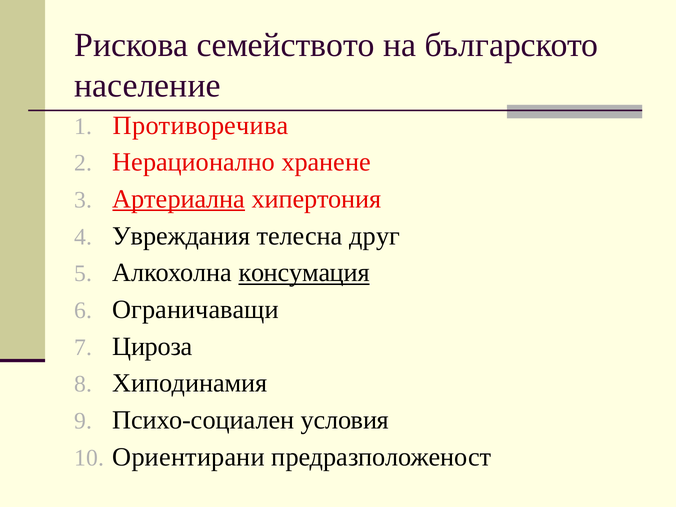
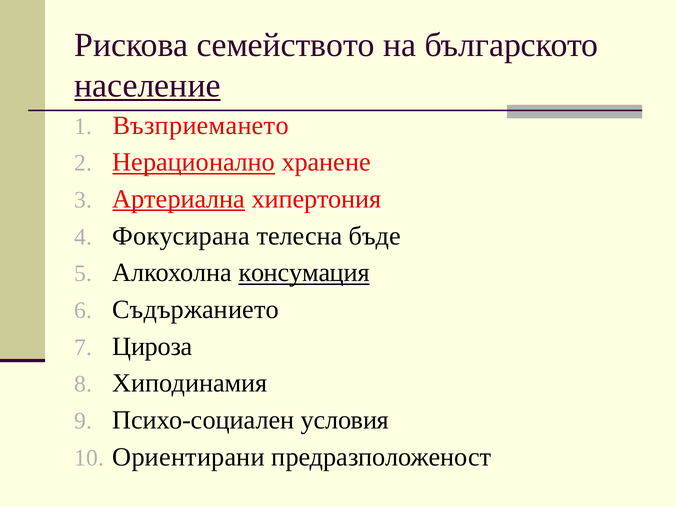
население underline: none -> present (148, 85)
Противоречива: Противоречива -> Възприемането (201, 125)
Нерационално underline: none -> present (194, 162)
Увреждания: Увреждания -> Фокусирана (181, 236)
друг: друг -> бъде (375, 236)
Ограничаващи: Ограничаващи -> Съдържанието (196, 310)
